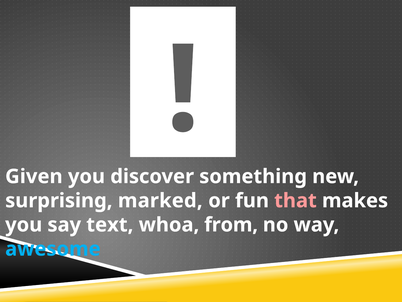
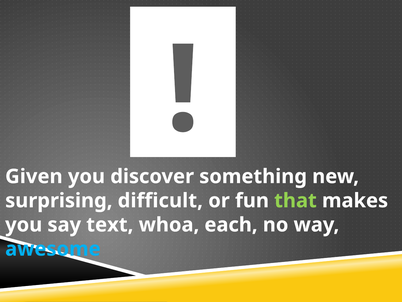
marked: marked -> difficult (160, 200)
that colour: pink -> light green (295, 200)
from: from -> each (231, 224)
